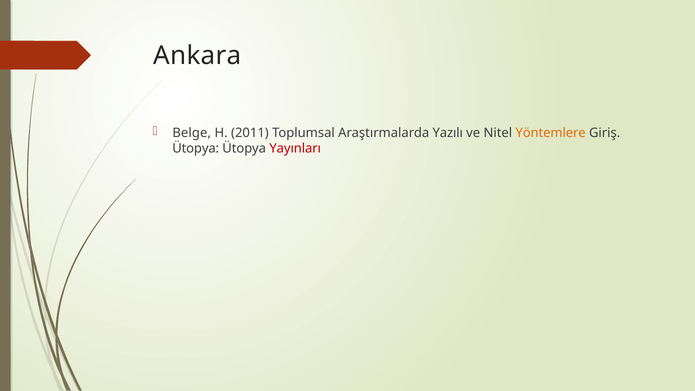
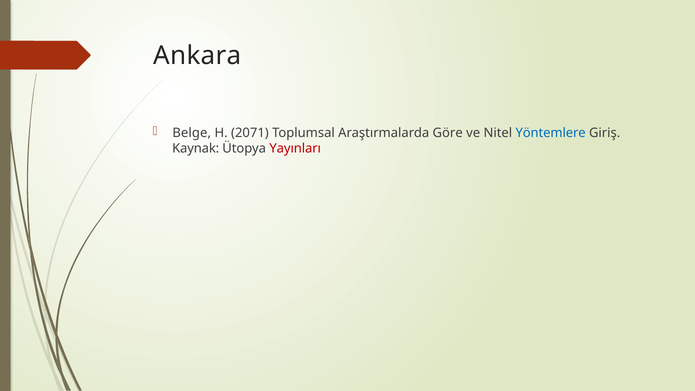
2011: 2011 -> 2071 (250, 133)
Yazılı: Yazılı -> Göre (448, 133)
Yöntemlere colour: orange -> blue (551, 133)
Ütopya: Ütopya -> Kaynak (196, 149)
